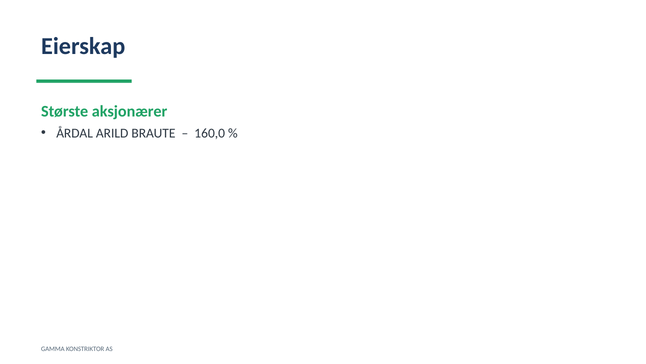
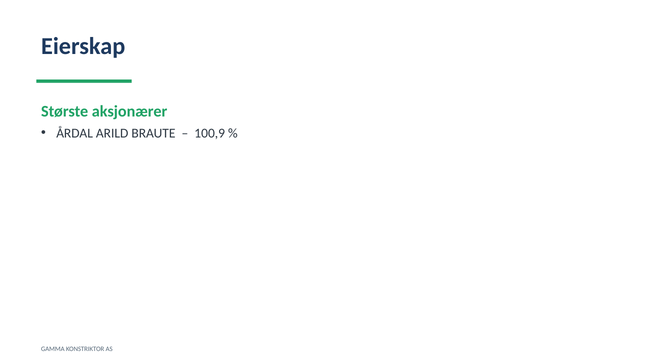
160,0: 160,0 -> 100,9 (210, 133)
